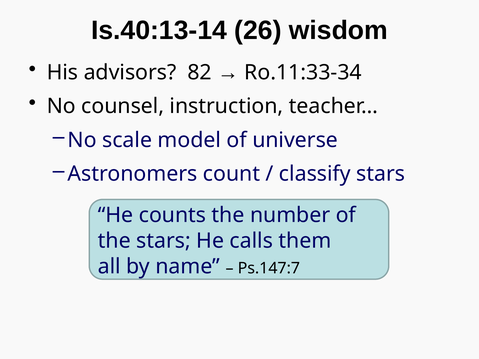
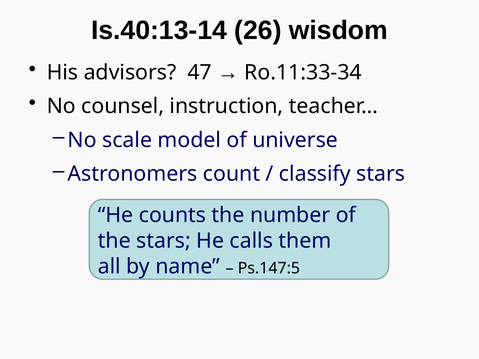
82: 82 -> 47 (200, 73)
Ps.147:7: Ps.147:7 -> Ps.147:5 (269, 268)
